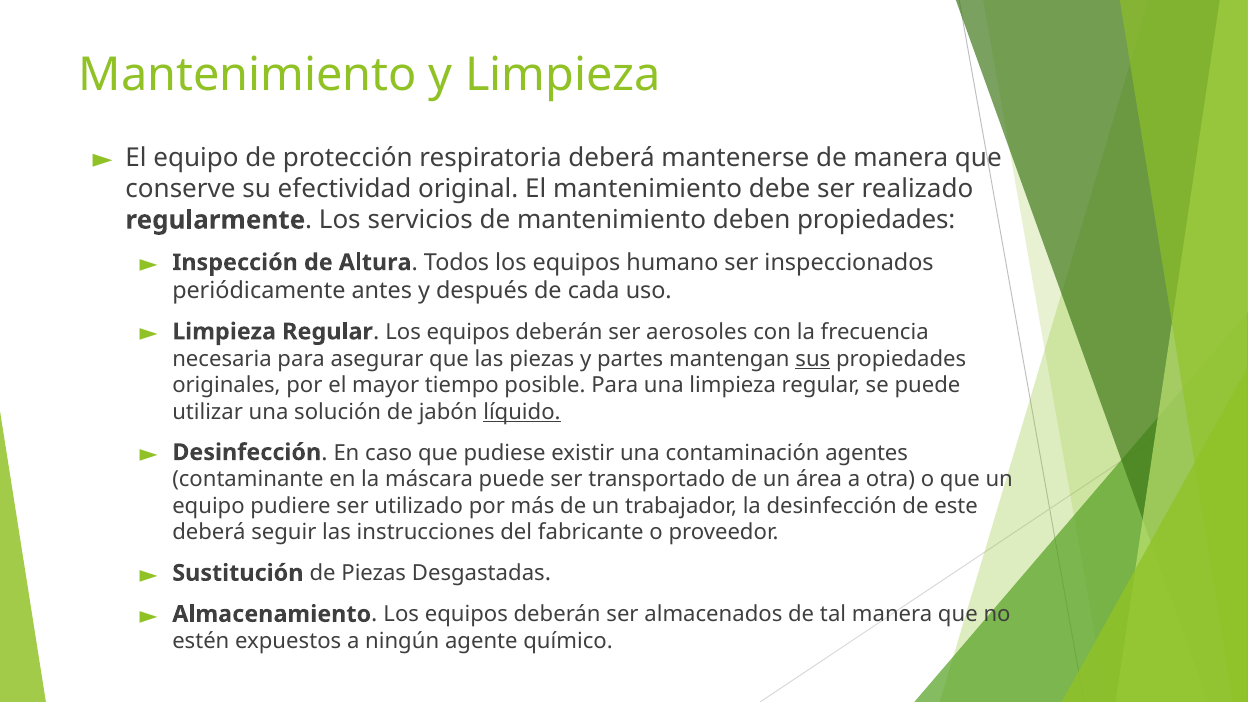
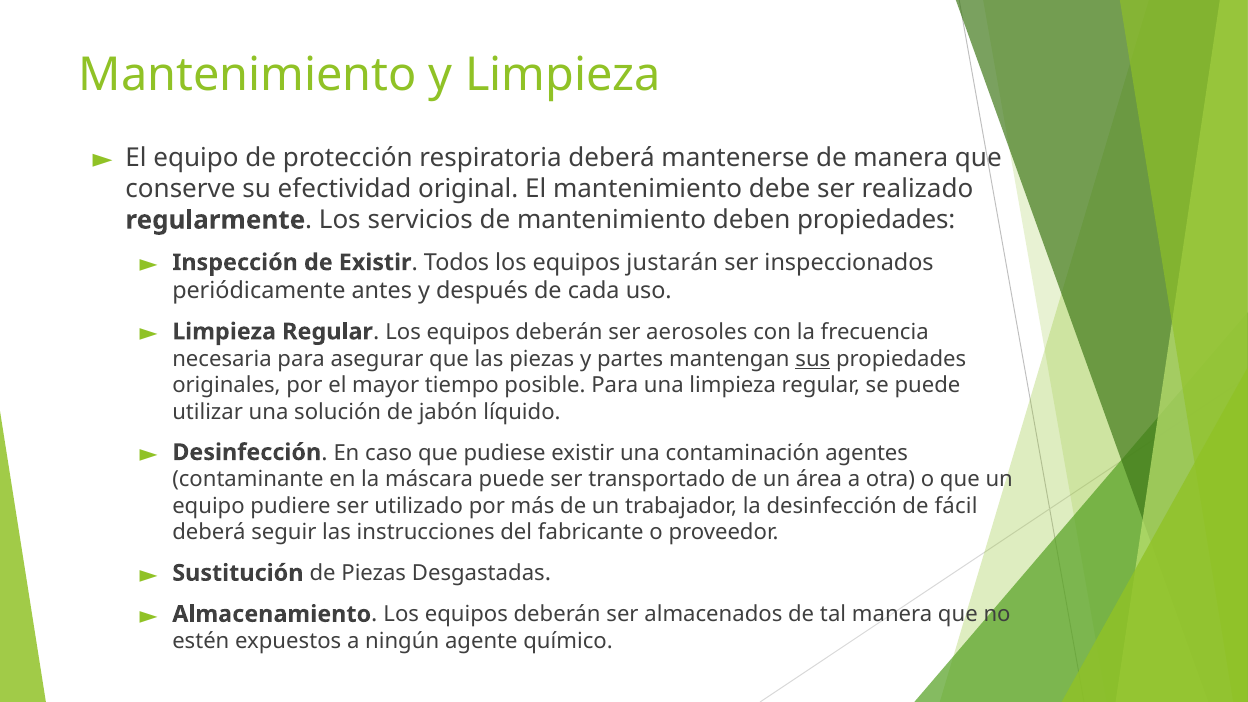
de Altura: Altura -> Existir (375, 262)
humano: humano -> justarán (672, 262)
líquido underline: present -> none (522, 412)
este: este -> fácil (956, 506)
